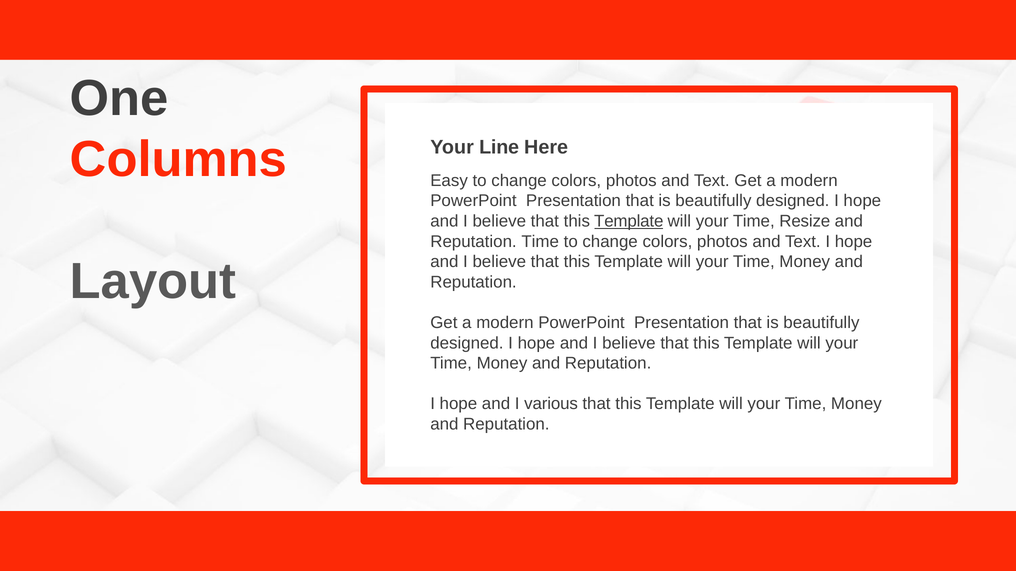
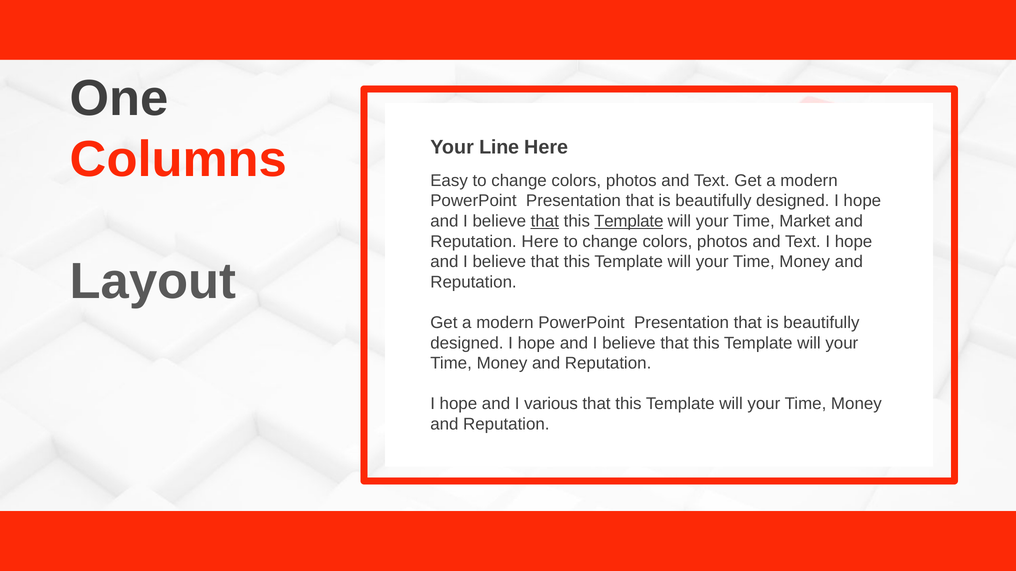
that underline: none -> present (545, 221)
Resize: Resize -> Market (805, 221)
Reputation Time: Time -> Here (540, 242)
